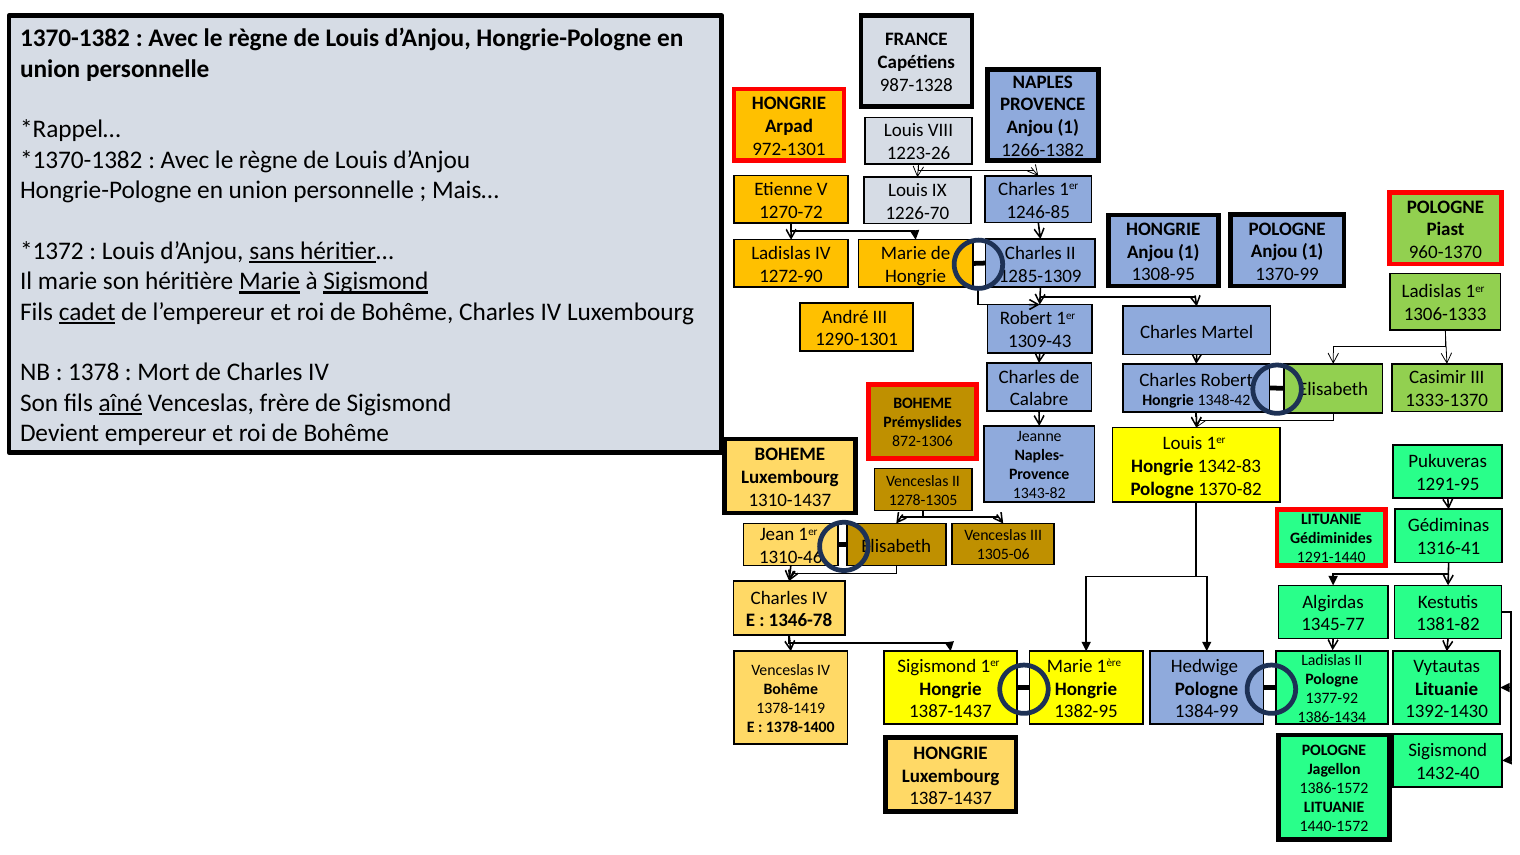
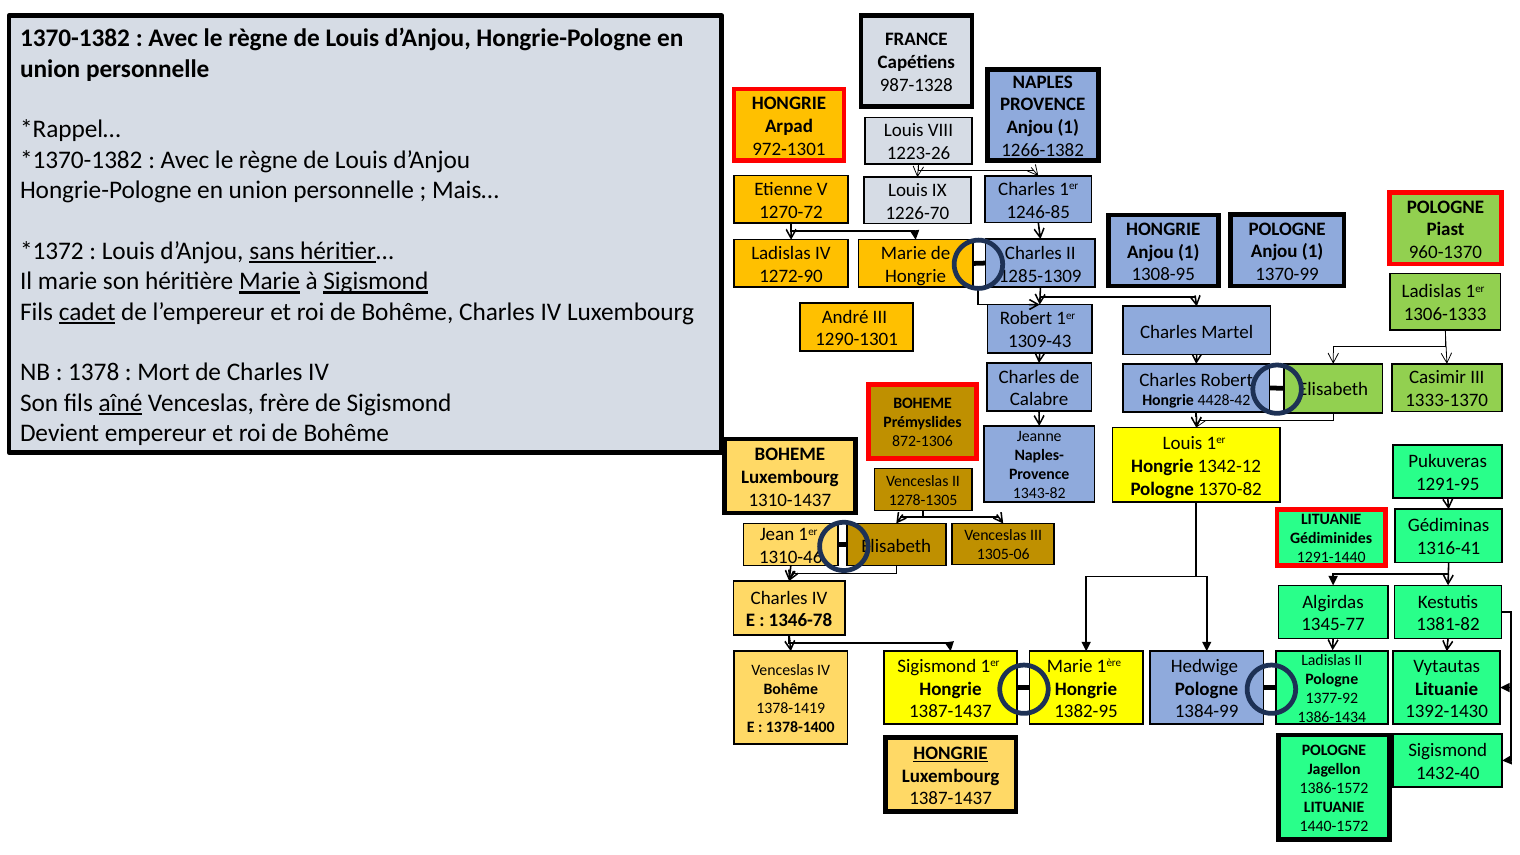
1348-42: 1348-42 -> 4428-42 (1224, 400)
1342-83: 1342-83 -> 1342-12 (1229, 466)
HONGRIE underline: none -> present (951, 753)
